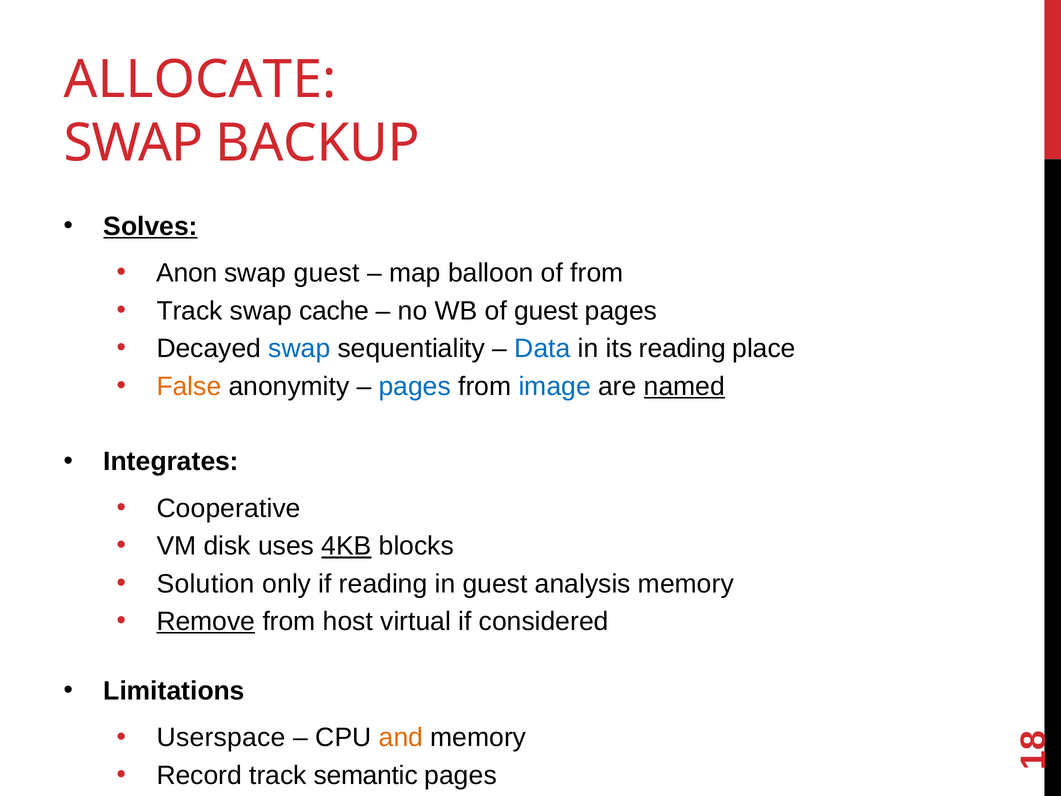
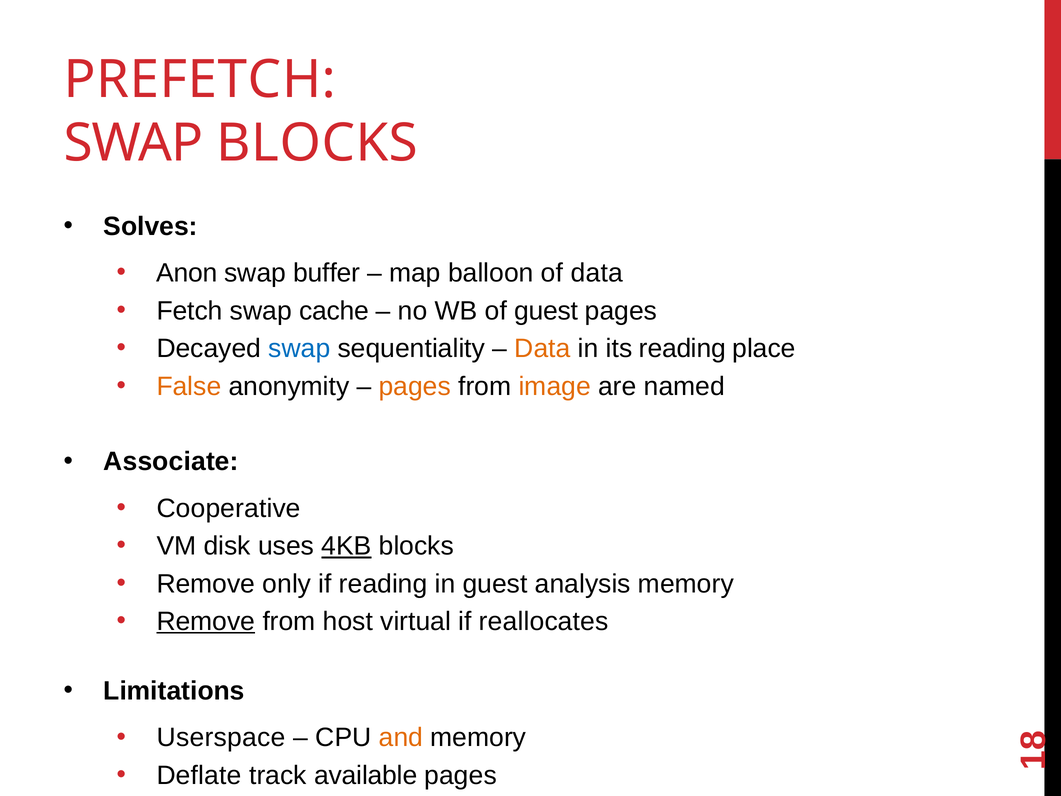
ALLOCATE: ALLOCATE -> PREFETCH (200, 80)
SWAP BACKUP: BACKUP -> BLOCKS (317, 143)
Solves underline: present -> none (151, 226)
swap guest: guest -> buffer (327, 273)
of from: from -> data (597, 273)
Track: Track -> Fetch (190, 311)
Data colour: blue -> orange (542, 348)
pages colour: blue -> orange (415, 386)
image colour: blue -> orange (555, 386)
named underline: present -> none (684, 386)
Integrates: Integrates -> Associate (171, 462)
Solution: Solution -> Remove (206, 584)
considered: considered -> reallocates (544, 621)
Record: Record -> Deflate (199, 775)
semantic: semantic -> available (366, 775)
